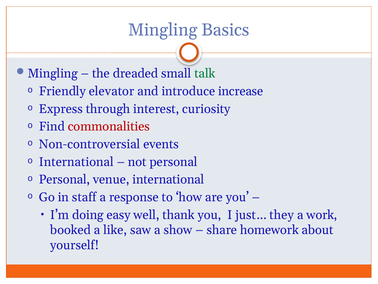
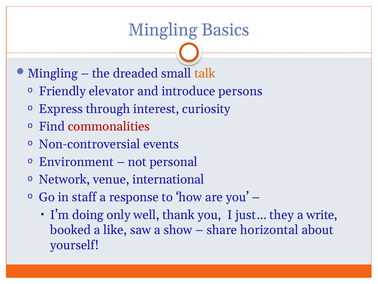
talk colour: green -> orange (205, 73)
increase: increase -> persons (240, 91)
International: International -> Environment (76, 162)
Personal: Personal -> Network (64, 179)
easy: easy -> only (119, 215)
work: work -> write (322, 215)
homework: homework -> horizontal (269, 230)
